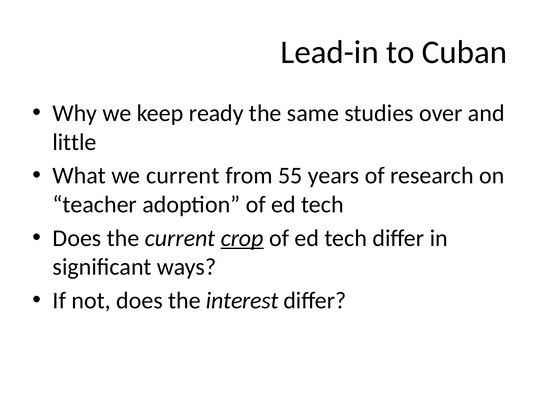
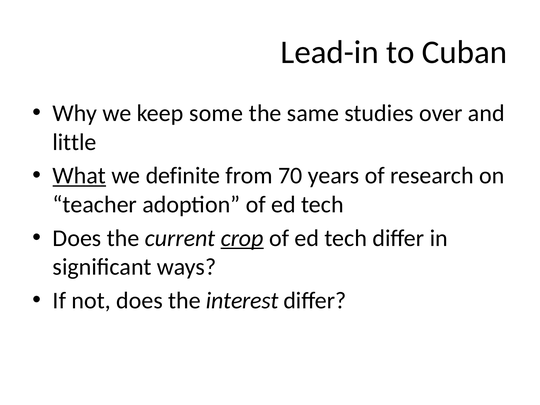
ready: ready -> some (216, 113)
What underline: none -> present (79, 176)
we current: current -> definite (183, 176)
55: 55 -> 70 (290, 176)
